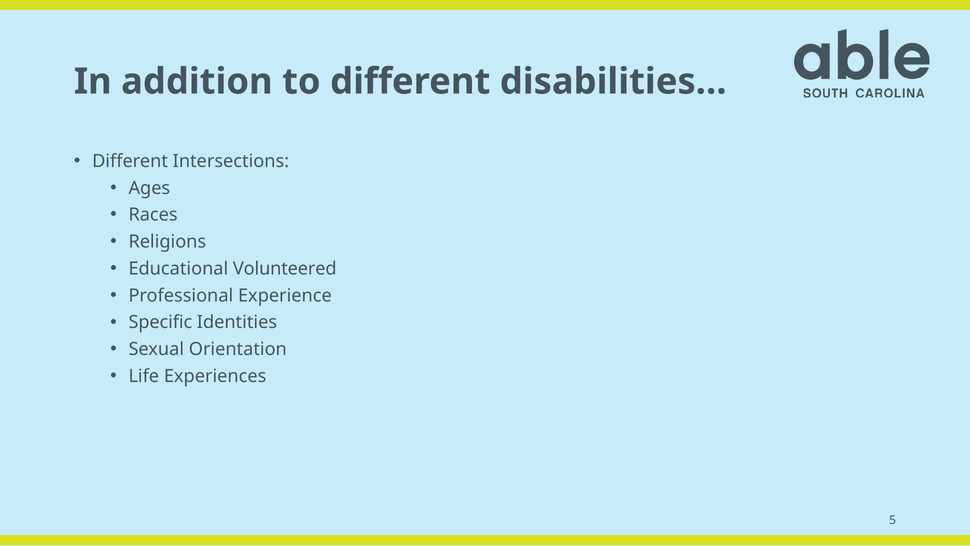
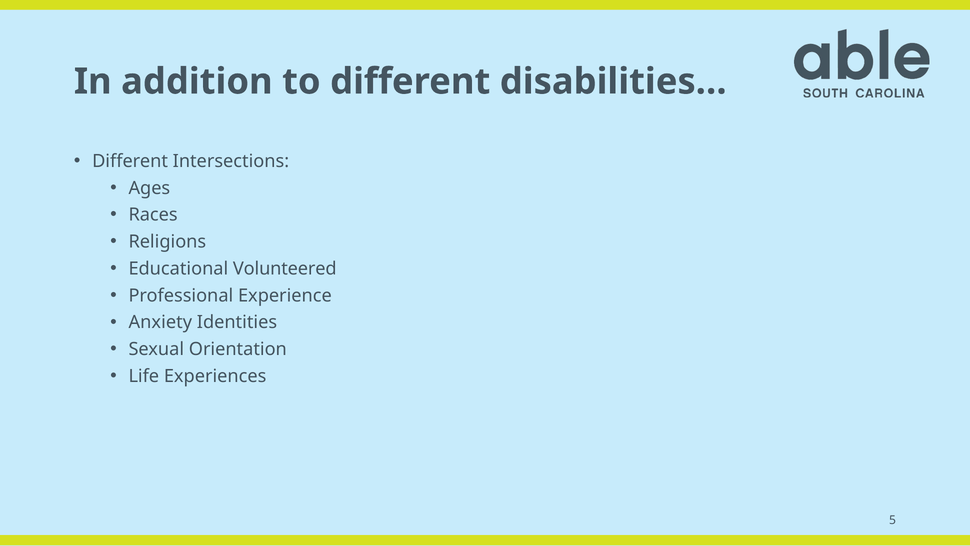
Specific: Specific -> Anxiety (160, 322)
